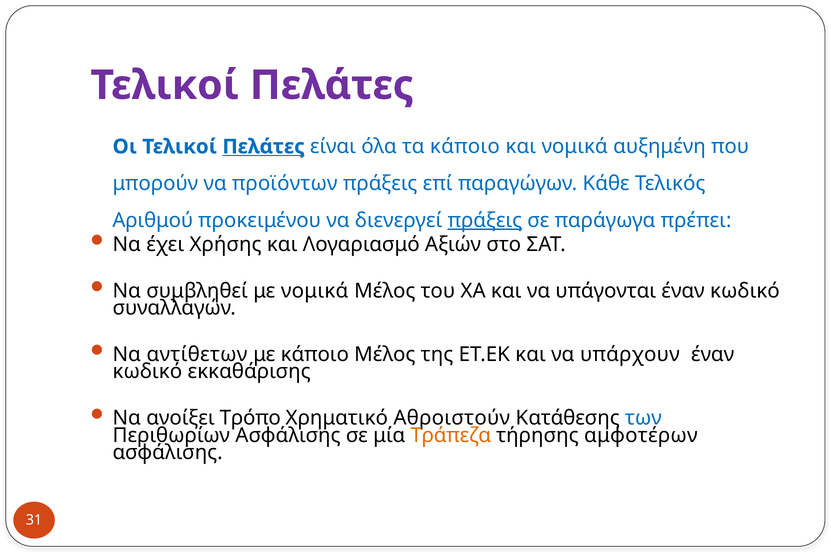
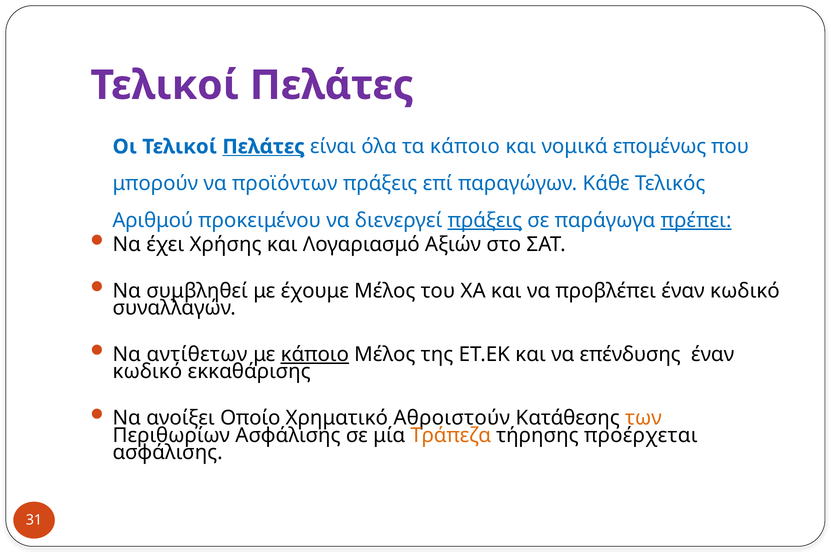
αυξημένη: αυξημένη -> επομένως (660, 147)
πρέπει underline: none -> present (696, 221)
με νομικά: νομικά -> έχουμε (315, 291)
υπάγονται: υπάγονται -> προβλέπει (606, 291)
κάποιο underline: none -> present (315, 354)
υπάρχουν: υπάρχουν -> επένδυσης (630, 354)
Τρόπο: Τρόπο -> Οποίο (250, 418)
των colour: blue -> orange (643, 418)
αμφοτέρων: αμφοτέρων -> προέρχεται (641, 435)
